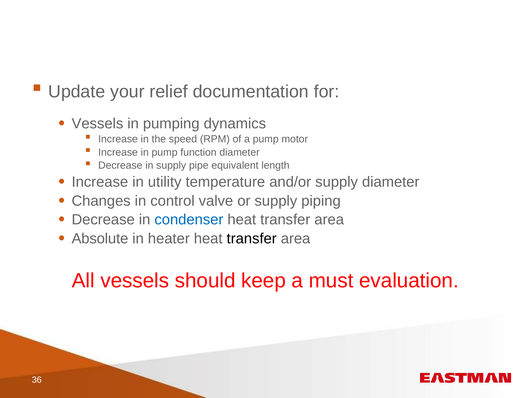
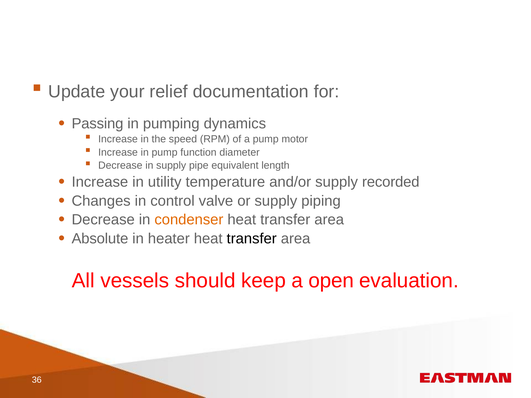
Vessels: Vessels -> Passing (98, 124)
supply diameter: diameter -> recorded (391, 182)
condenser colour: blue -> orange (189, 220)
must: must -> open (331, 281)
